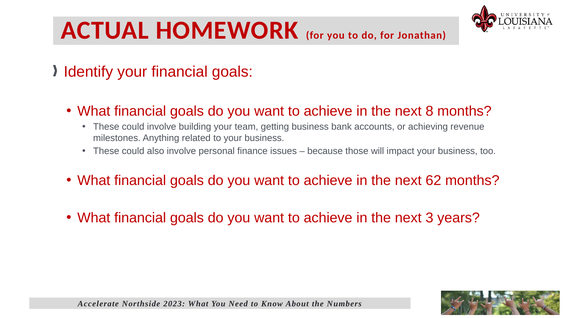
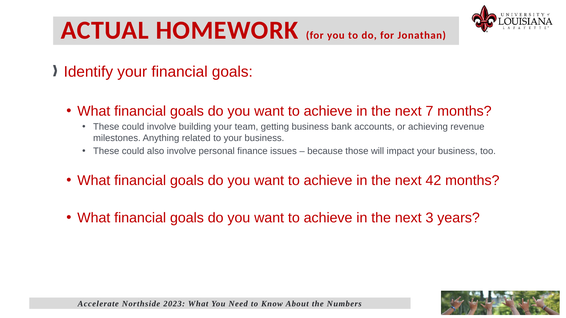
8: 8 -> 7 (430, 111)
62: 62 -> 42 (433, 181)
